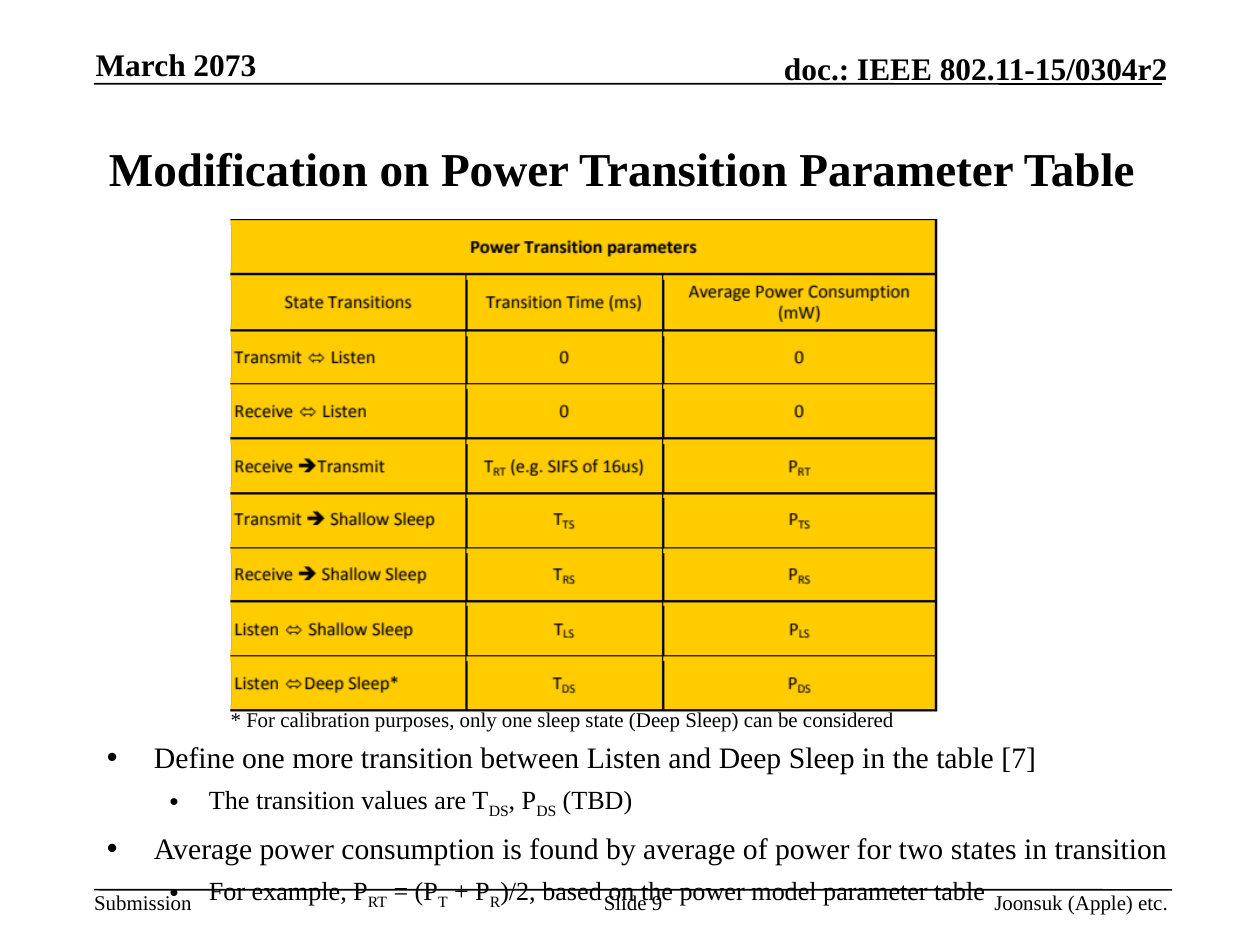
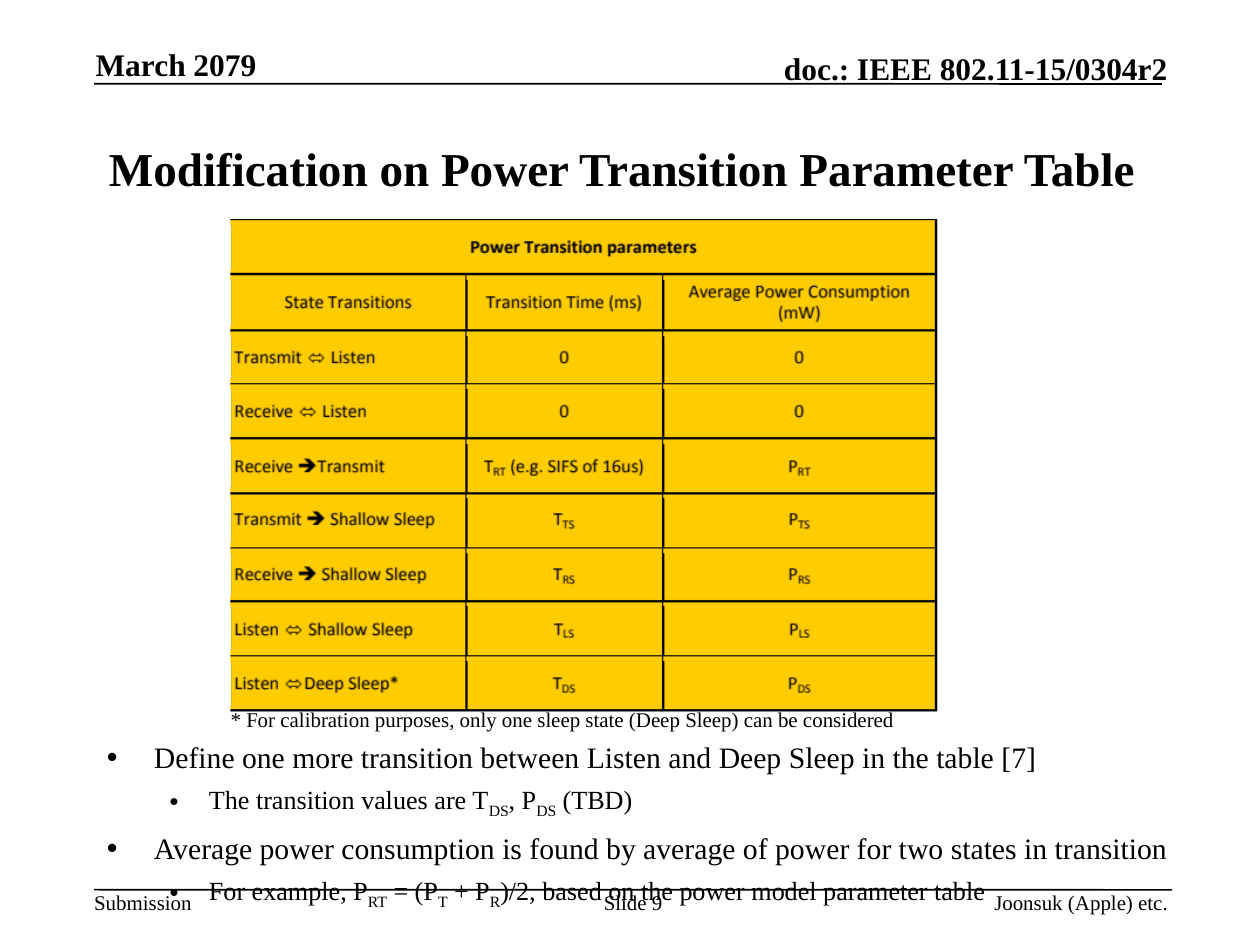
2073: 2073 -> 2079 (225, 67)
